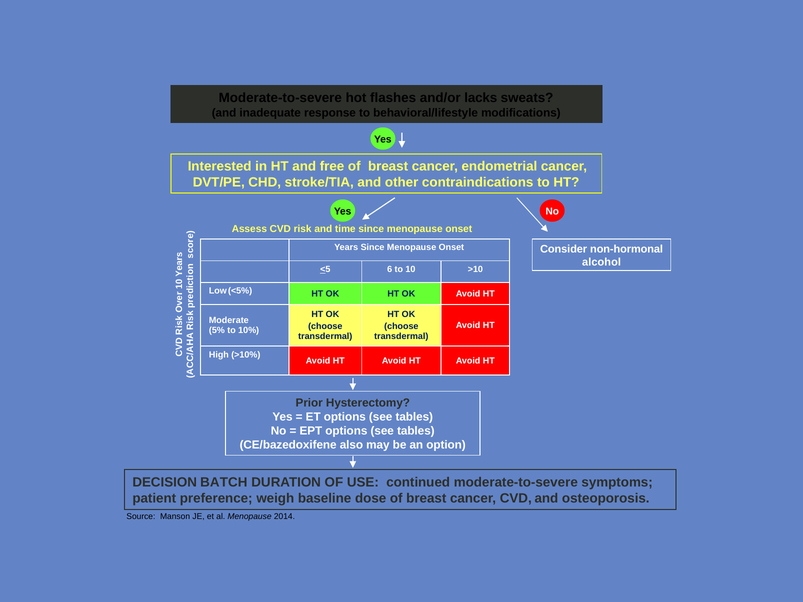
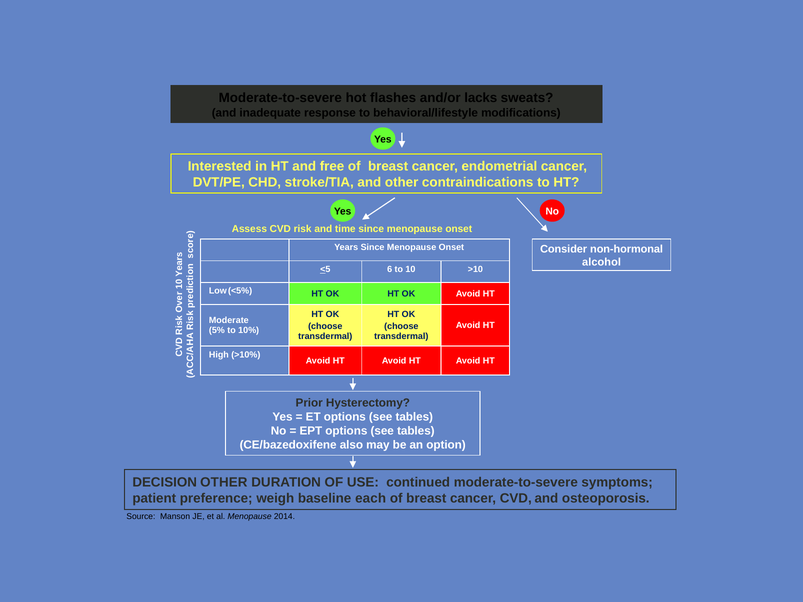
DECISION BATCH: BATCH -> OTHER (224, 483)
dose: dose -> each (371, 499)
